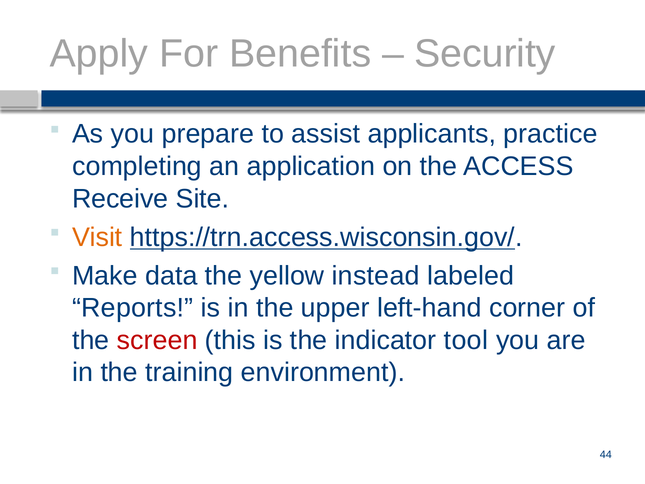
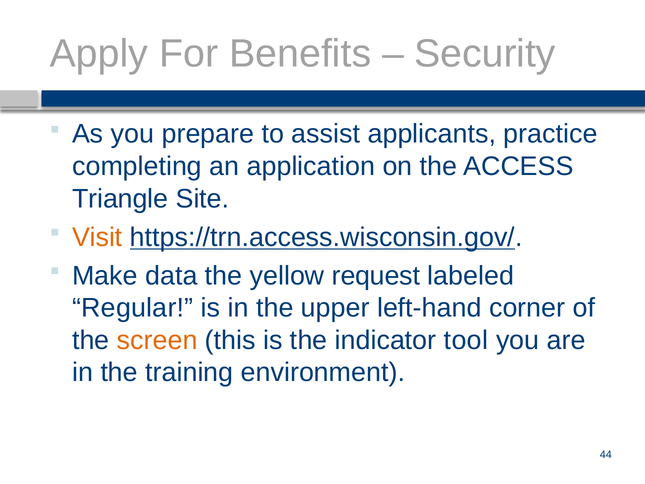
Receive: Receive -> Triangle (120, 199)
instead: instead -> request (376, 276)
Reports: Reports -> Regular (133, 308)
screen colour: red -> orange (157, 340)
